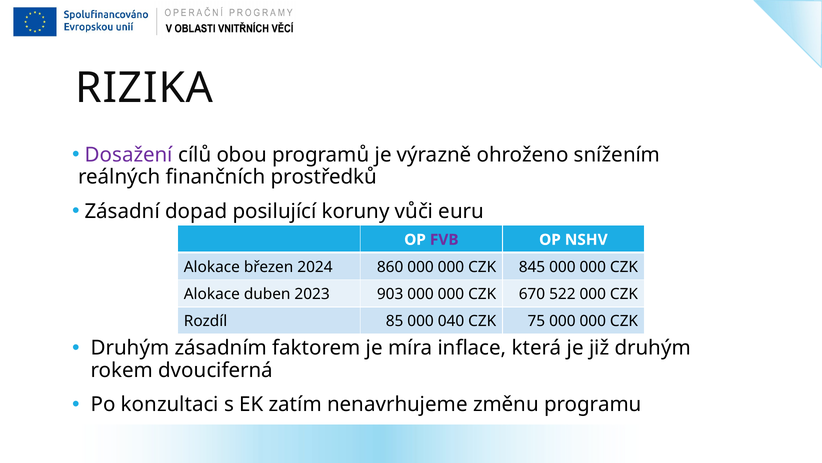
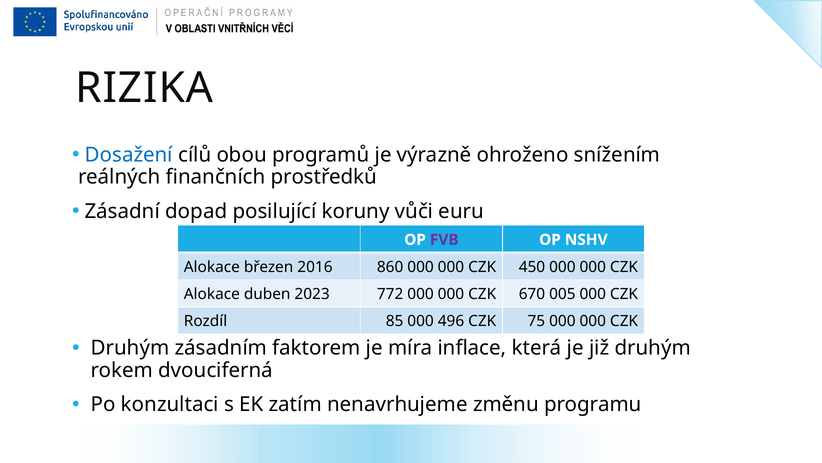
Dosažení colour: purple -> blue (129, 155)
2024: 2024 -> 2016 (315, 267)
845: 845 -> 450 (532, 267)
903: 903 -> 772 (390, 294)
522: 522 -> 005 (562, 294)
040: 040 -> 496 (451, 321)
